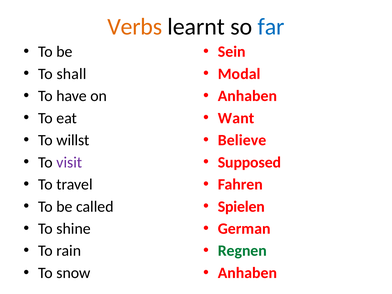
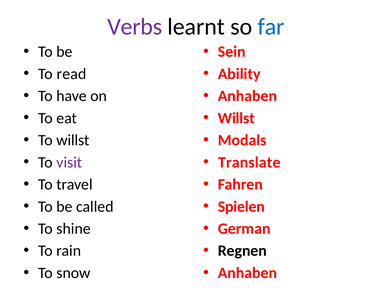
Verbs colour: orange -> purple (135, 27)
shall: shall -> read (72, 74)
Modal: Modal -> Ability (239, 74)
Want: Want -> Willst (236, 118)
Believe: Believe -> Modals (242, 140)
Supposed: Supposed -> Translate (249, 162)
Regnen colour: green -> black (242, 251)
